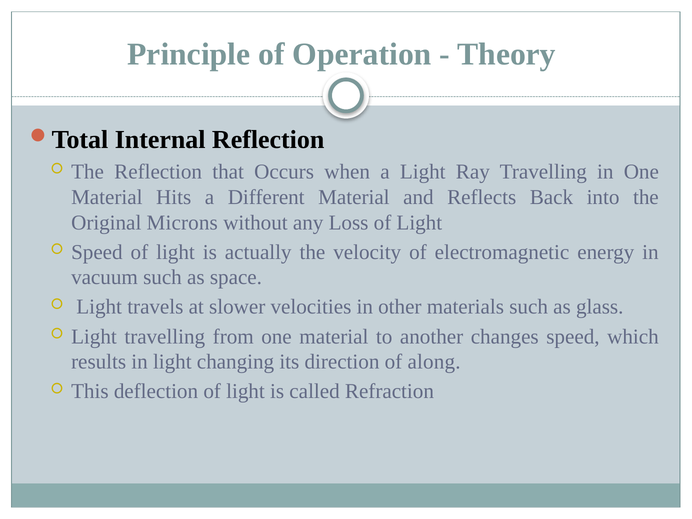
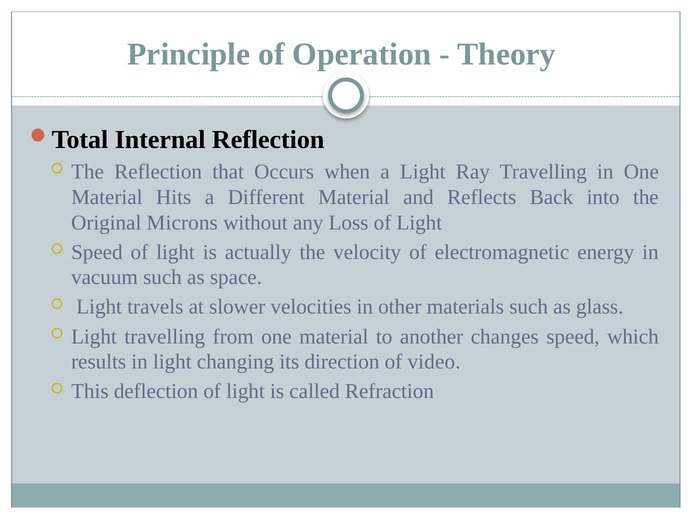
along: along -> video (434, 362)
